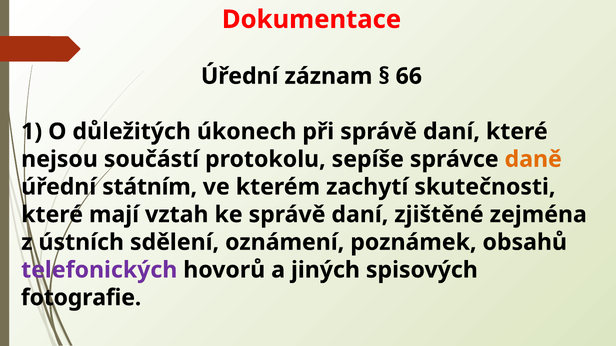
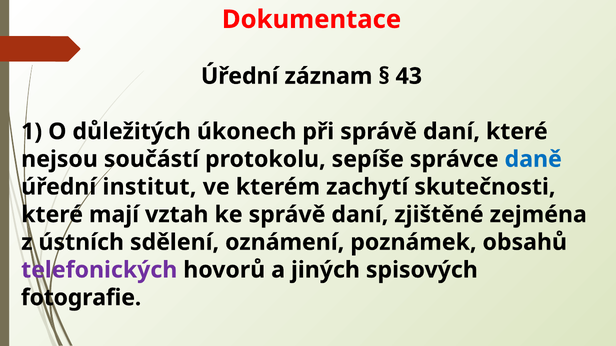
66: 66 -> 43 (409, 76)
daně colour: orange -> blue (533, 159)
státním: státním -> institut (149, 187)
